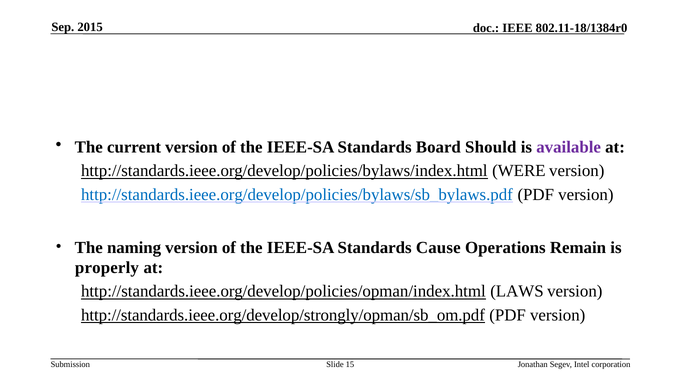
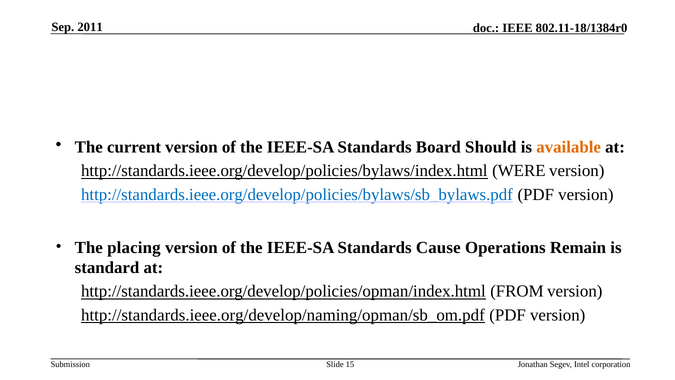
2015: 2015 -> 2011 (90, 27)
available colour: purple -> orange (569, 147)
naming: naming -> placing (134, 247)
properly: properly -> standard (107, 268)
LAWS: LAWS -> FROM (517, 291)
http://standards.ieee.org/develop/strongly/opman/sb_om.pdf: http://standards.ieee.org/develop/strongly/opman/sb_om.pdf -> http://standards.ieee.org/develop/naming/opman/sb_om.pdf (283, 315)
